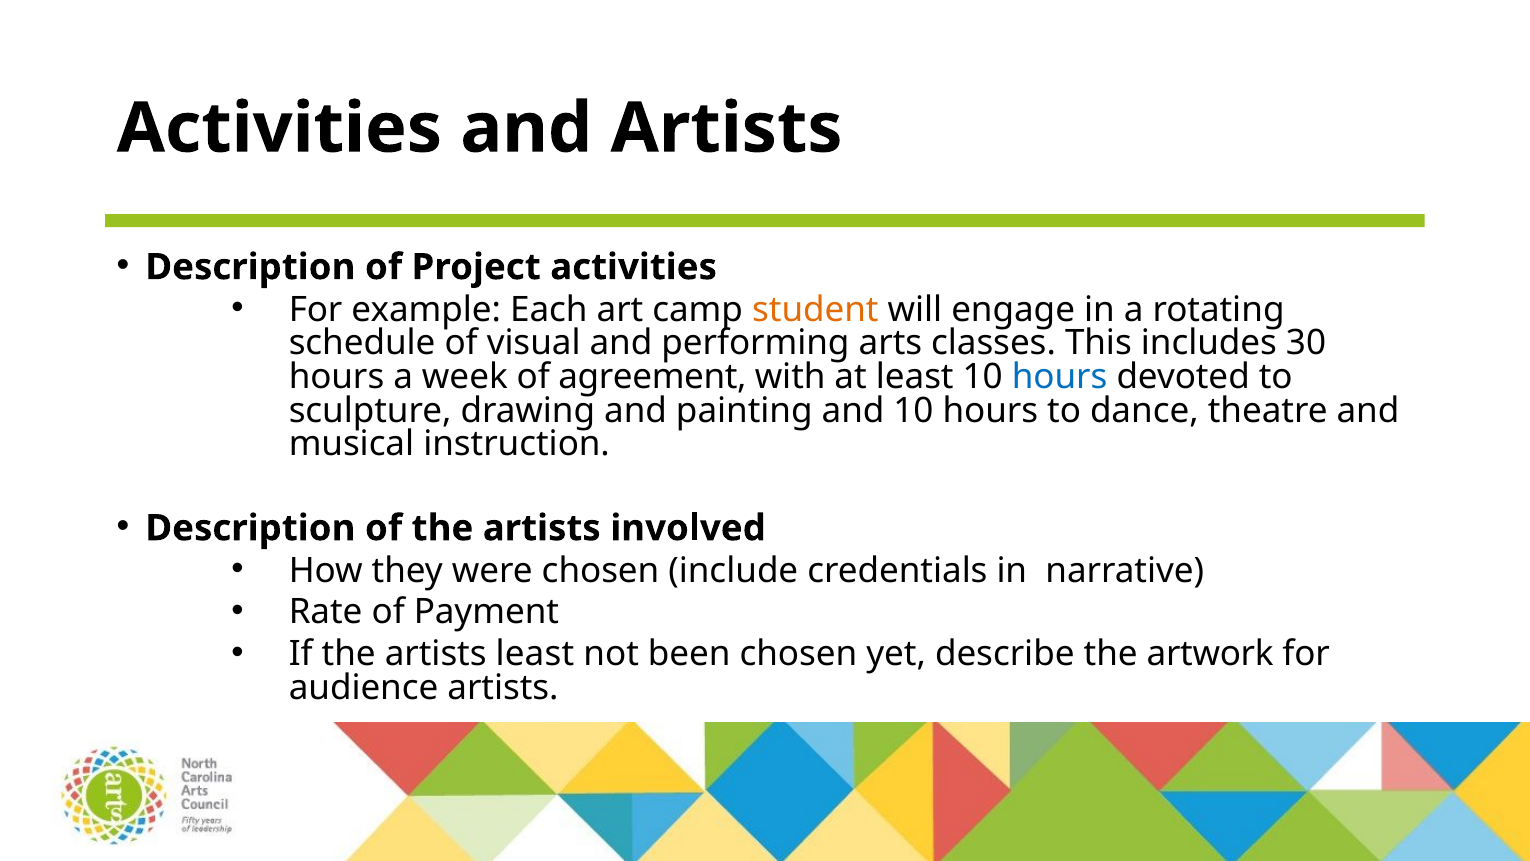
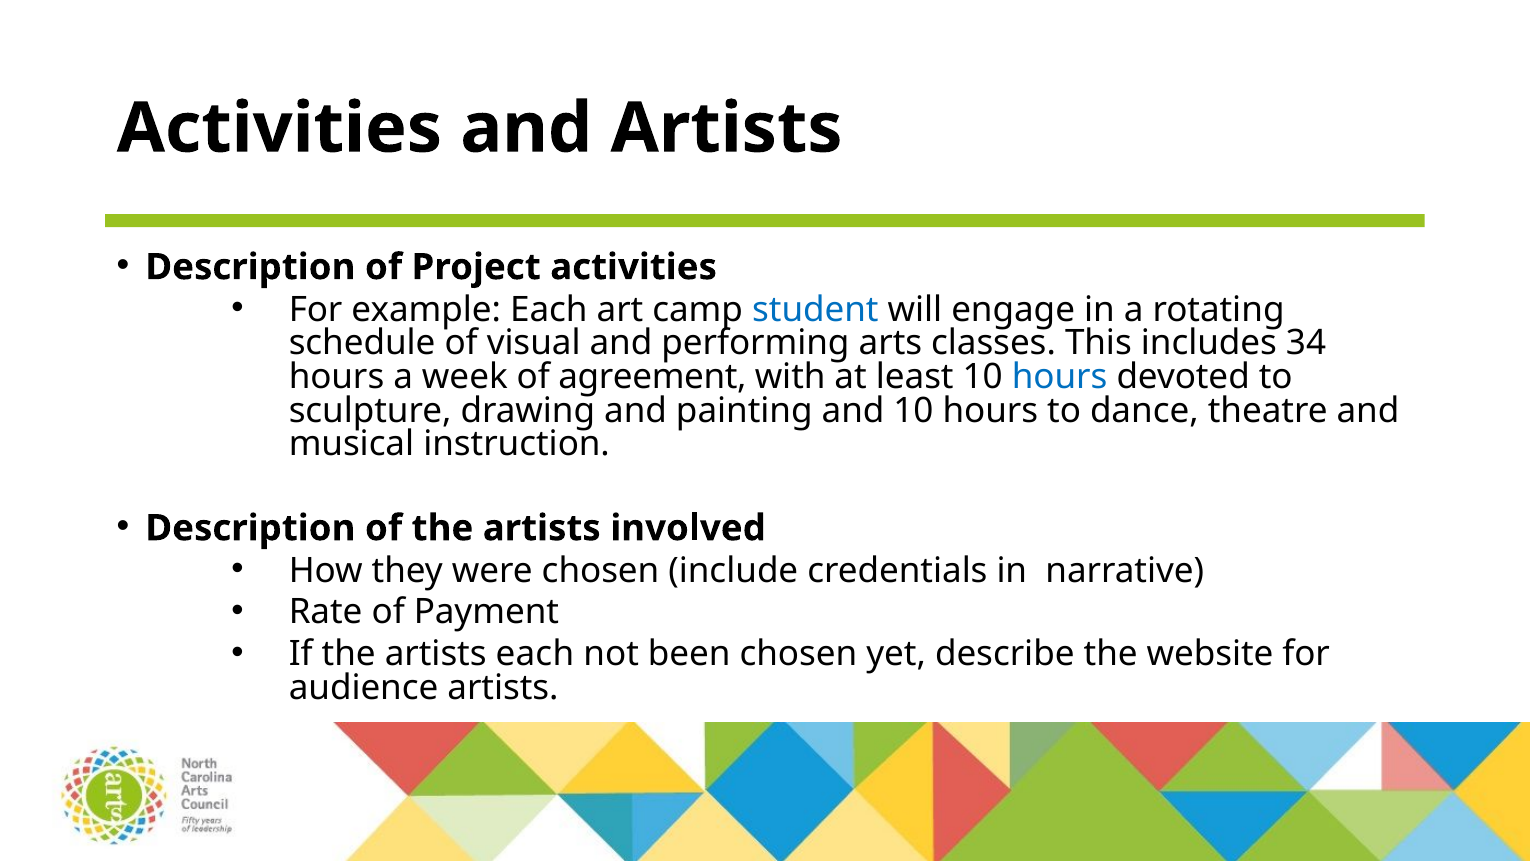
student colour: orange -> blue (815, 309)
30: 30 -> 34 (1306, 343)
artists least: least -> each (535, 654)
artwork: artwork -> website (1210, 654)
